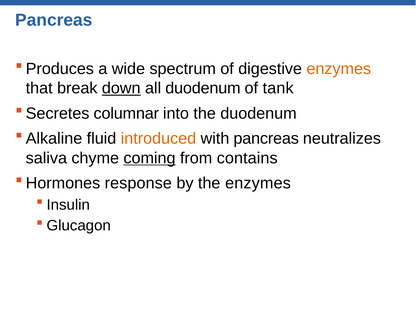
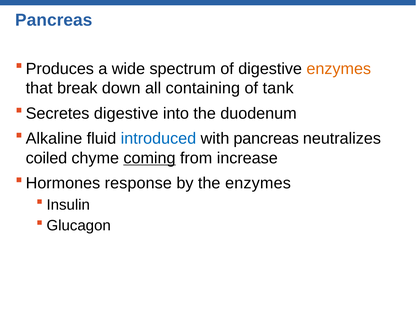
down underline: present -> none (121, 88)
all duodenum: duodenum -> containing (203, 88)
columnar: columnar -> digestive (126, 113)
introduced colour: orange -> blue (158, 139)
saliva: saliva -> coiled (46, 158)
contains: contains -> increase (247, 158)
